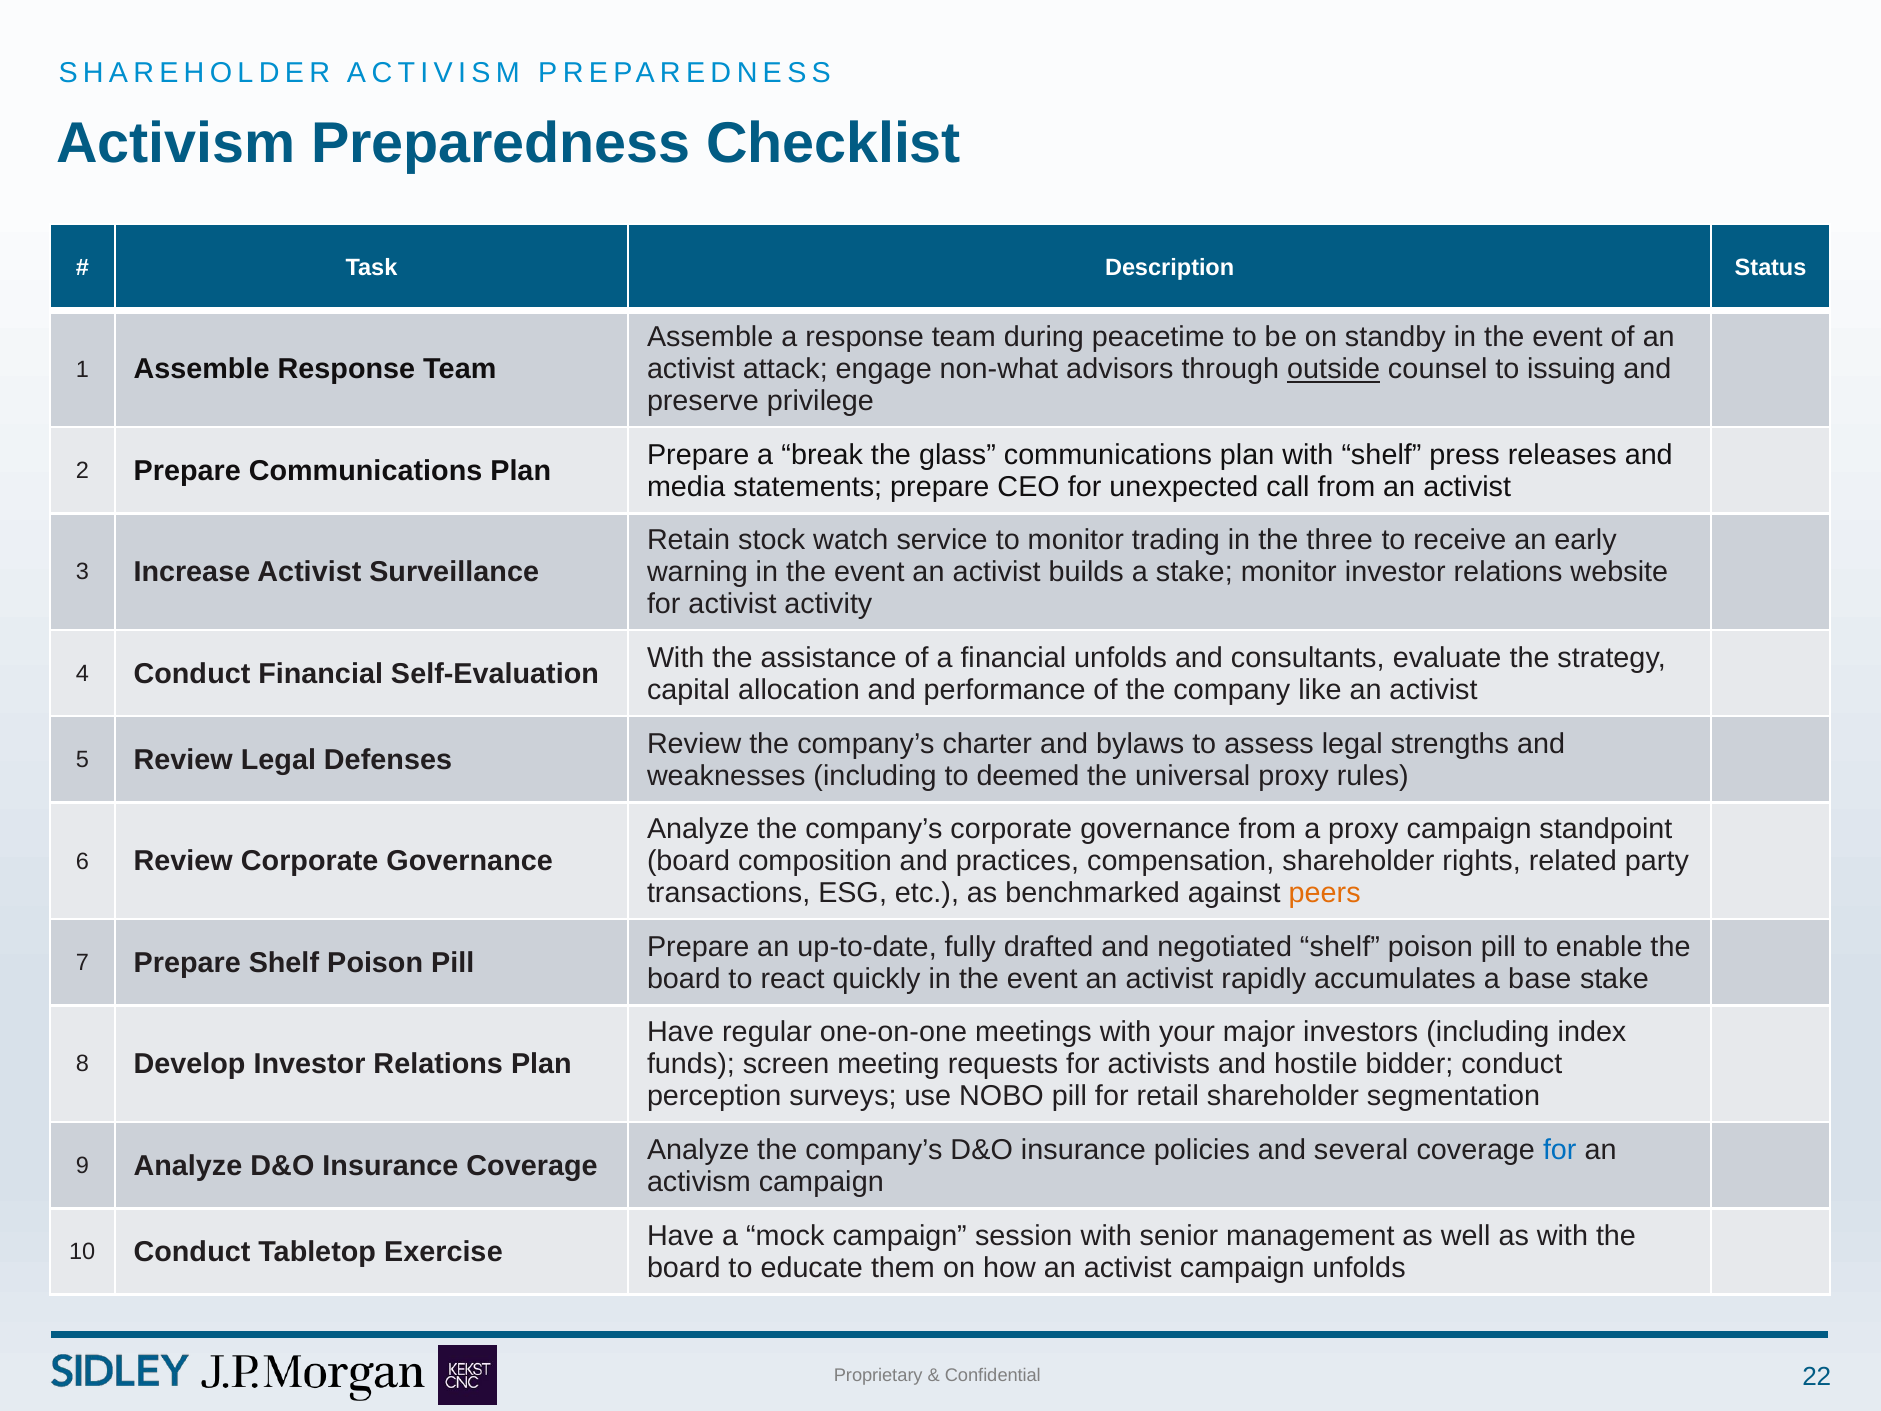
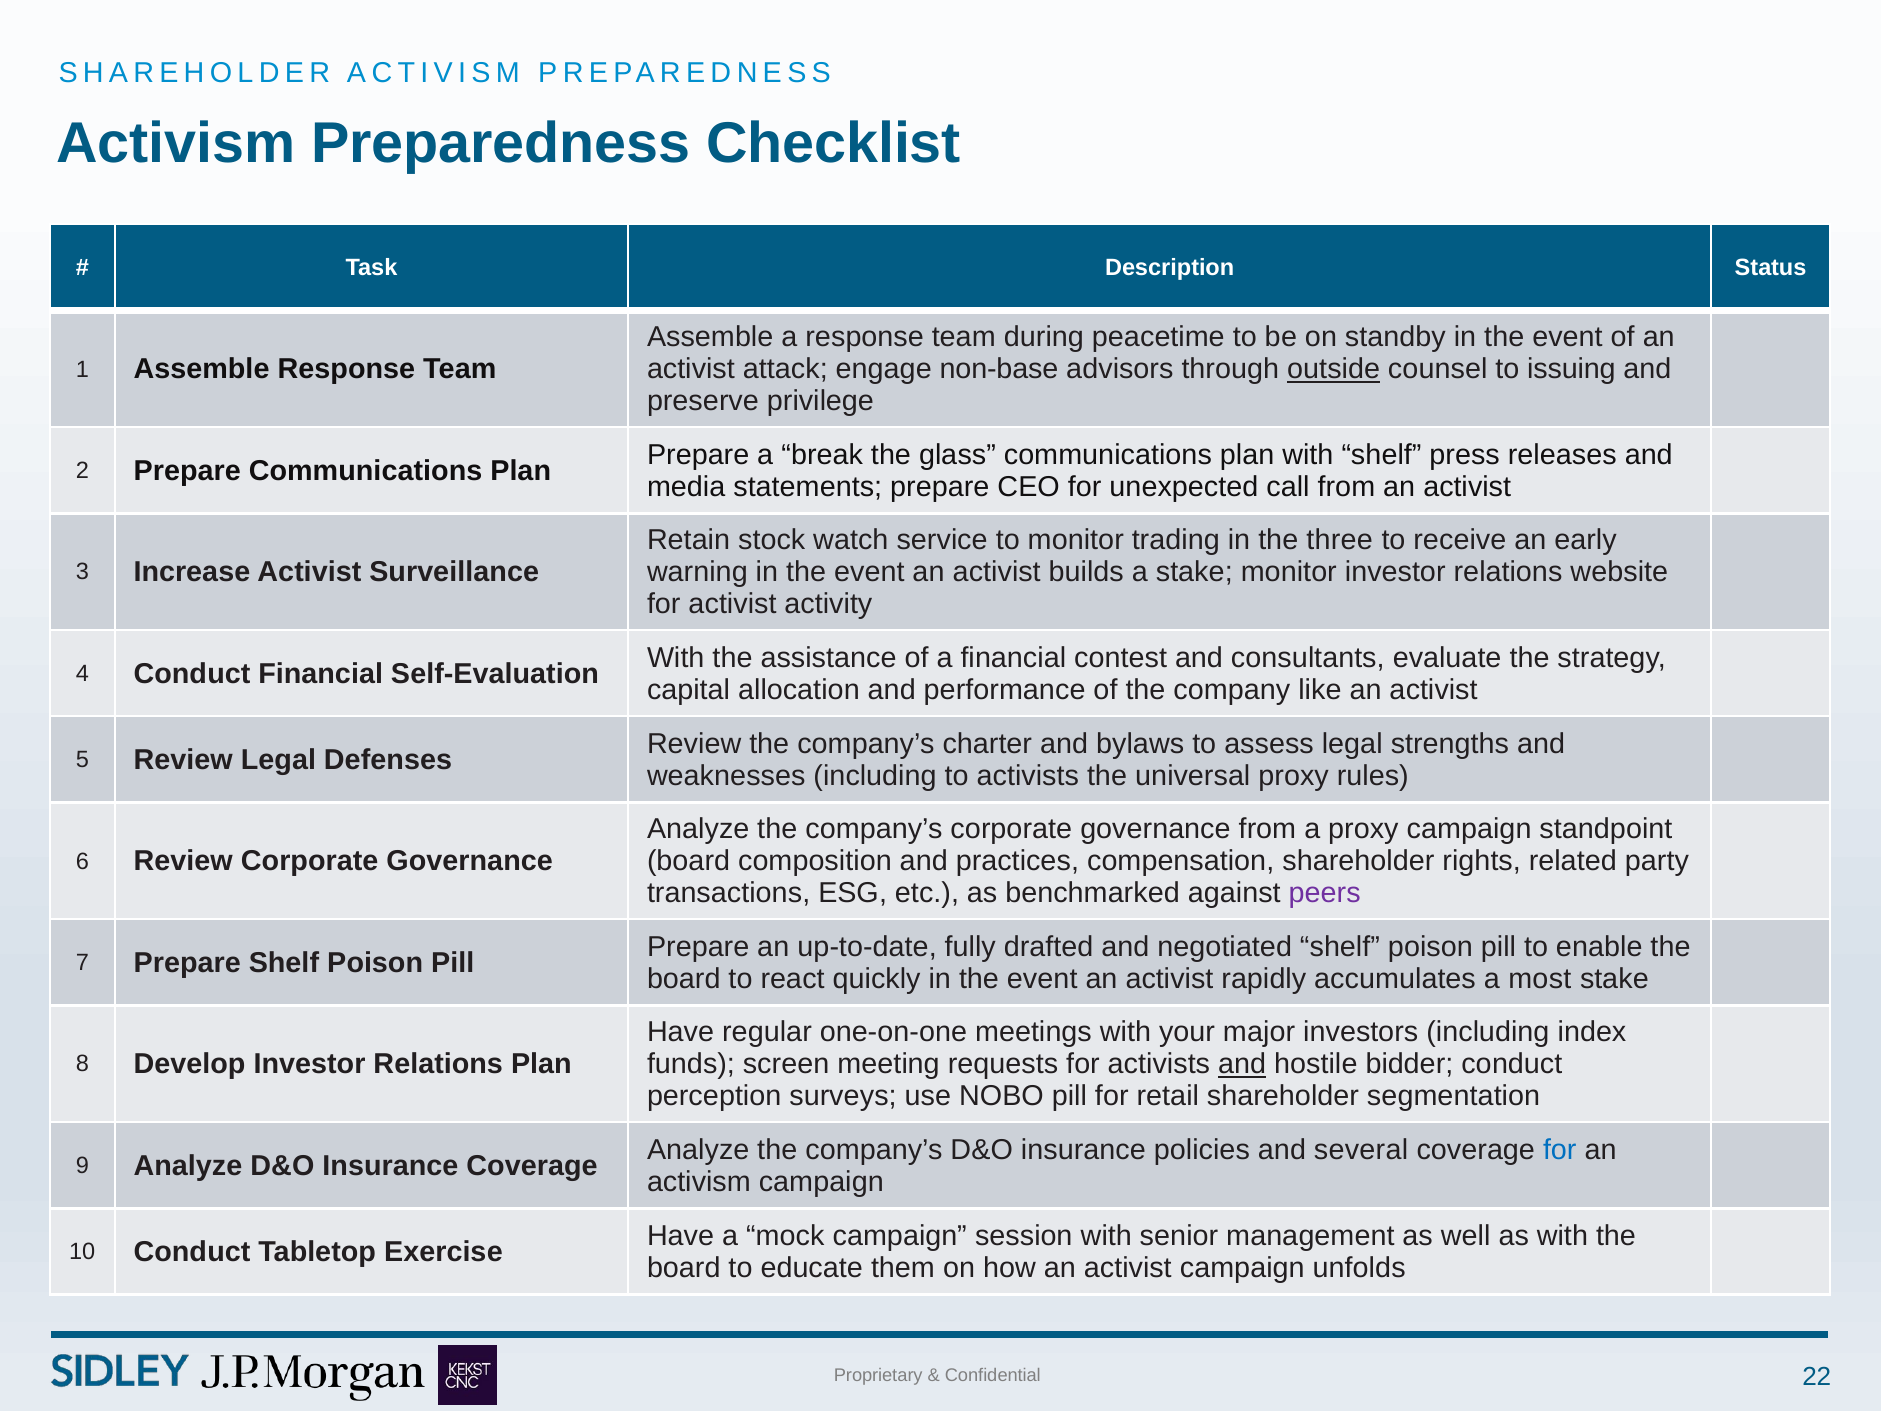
non-what: non-what -> non-base (999, 369)
financial unfolds: unfolds -> contest (1121, 658)
to deemed: deemed -> activists (1028, 776)
peers colour: orange -> purple (1325, 893)
base: base -> most (1540, 979)
and underline: none -> present (1242, 1064)
